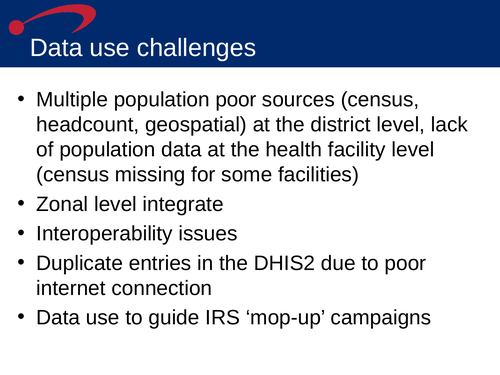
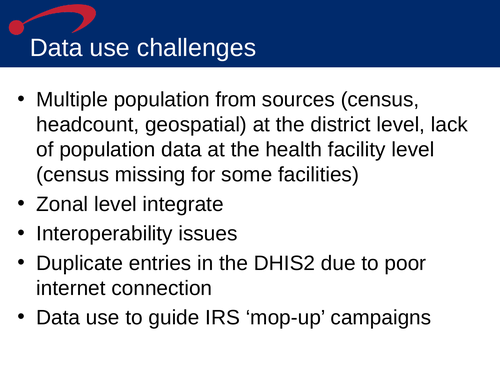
population poor: poor -> from (236, 100)
